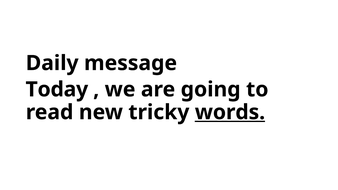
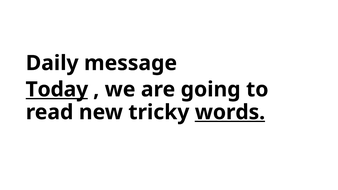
Today underline: none -> present (57, 89)
